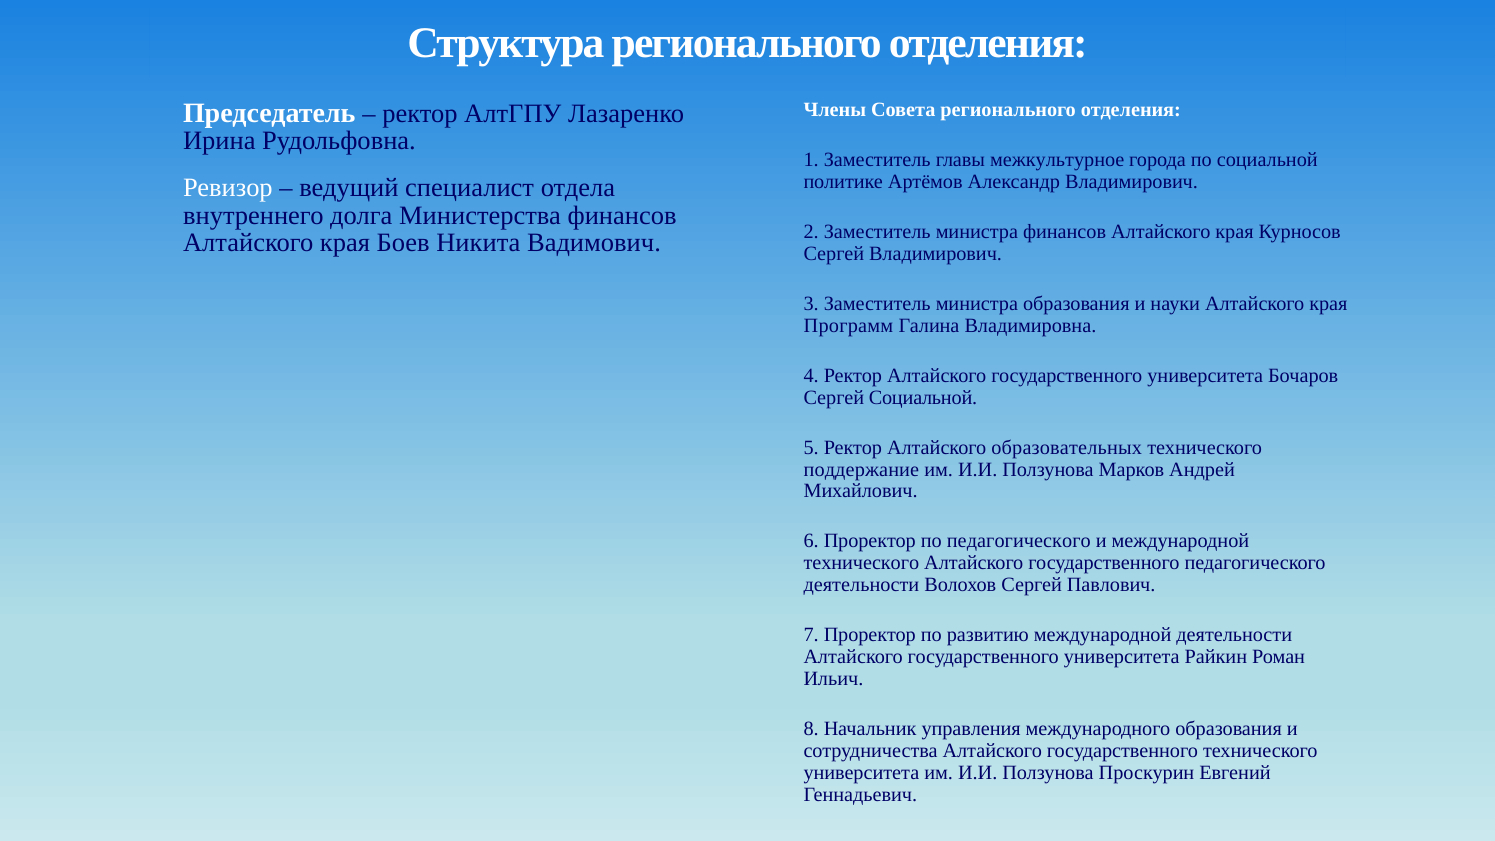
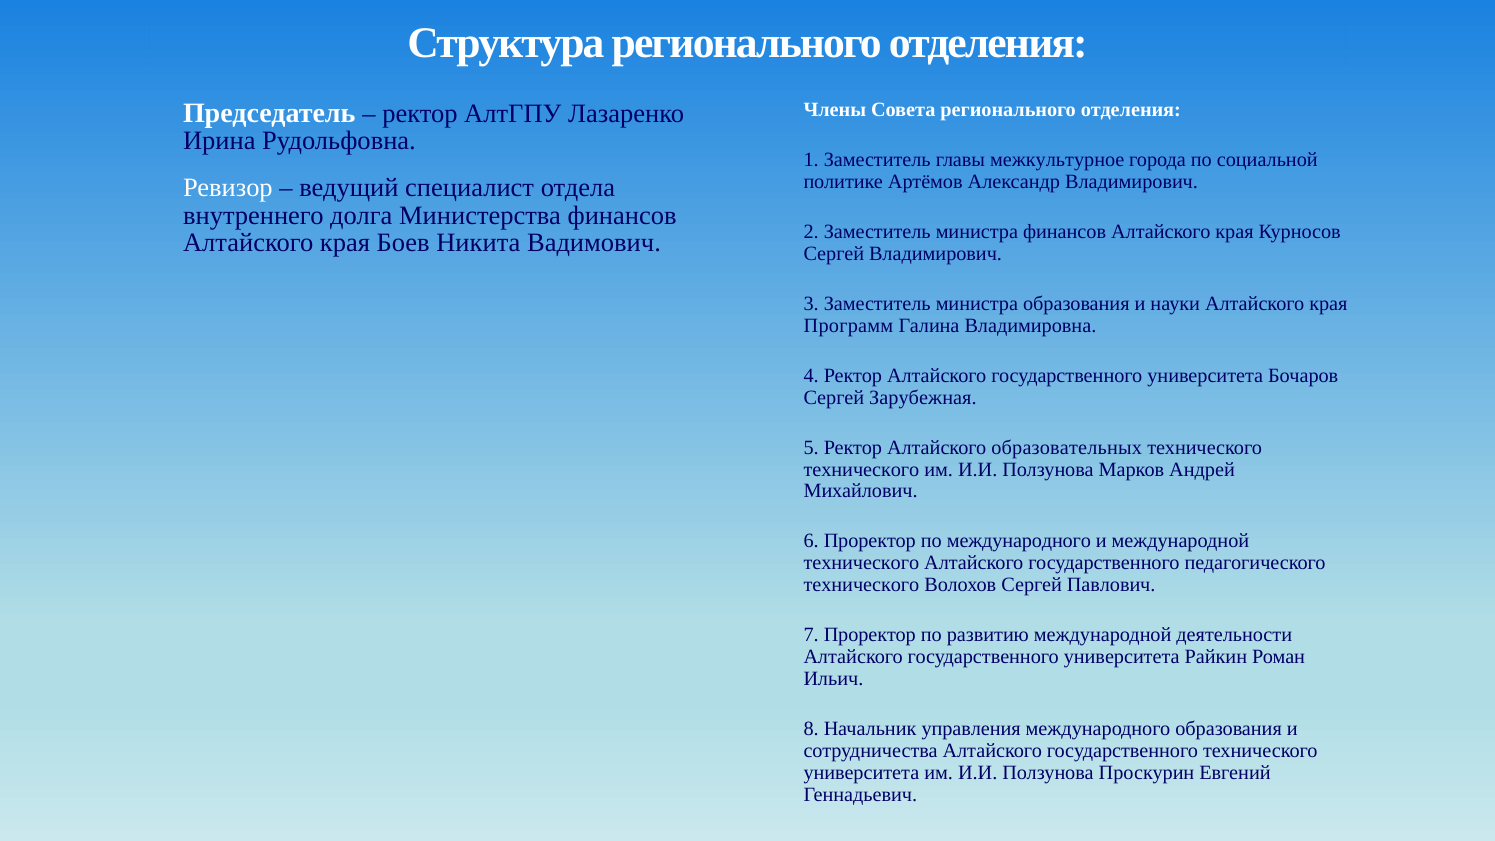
Сергей Социальной: Социальной -> Зарубежная (923, 398)
поддержание: поддержание -> технического (861, 469)
по педагогического: педагогического -> международного (1019, 541)
деятельности: деятельности -> технического (861, 585)
